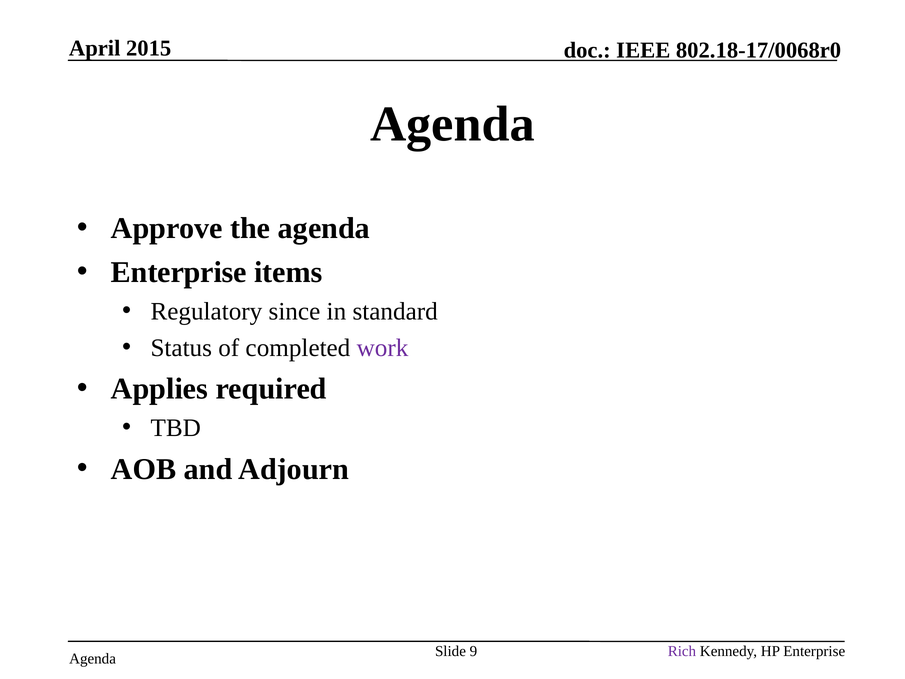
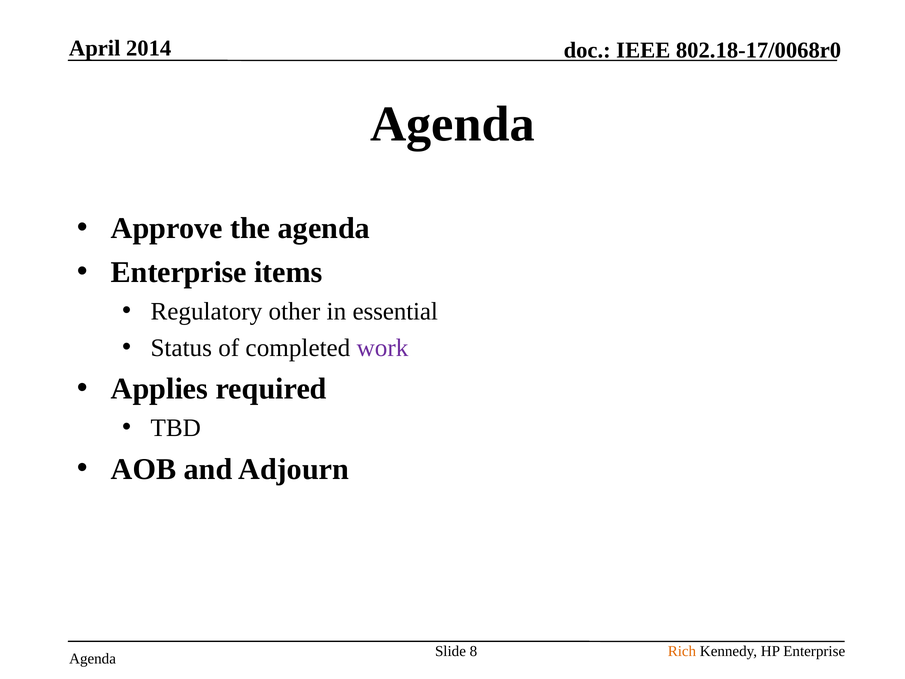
2015: 2015 -> 2014 (149, 48)
since: since -> other (294, 311)
standard: standard -> essential (395, 311)
9: 9 -> 8 (474, 651)
Rich colour: purple -> orange (682, 651)
